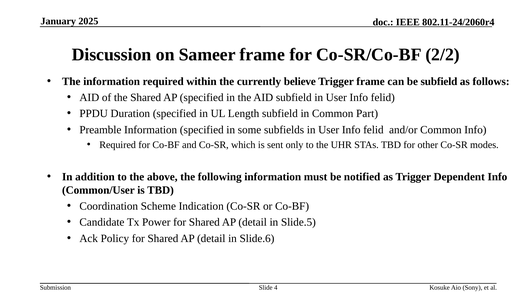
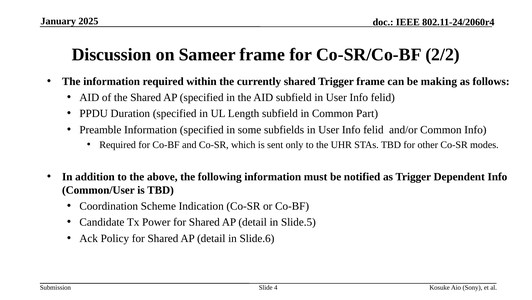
currently believe: believe -> shared (300, 81)
be subfield: subfield -> making (439, 81)
